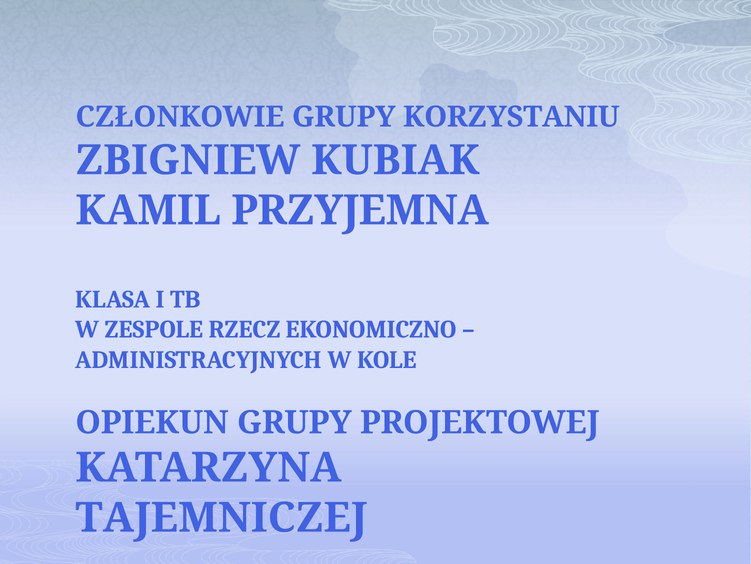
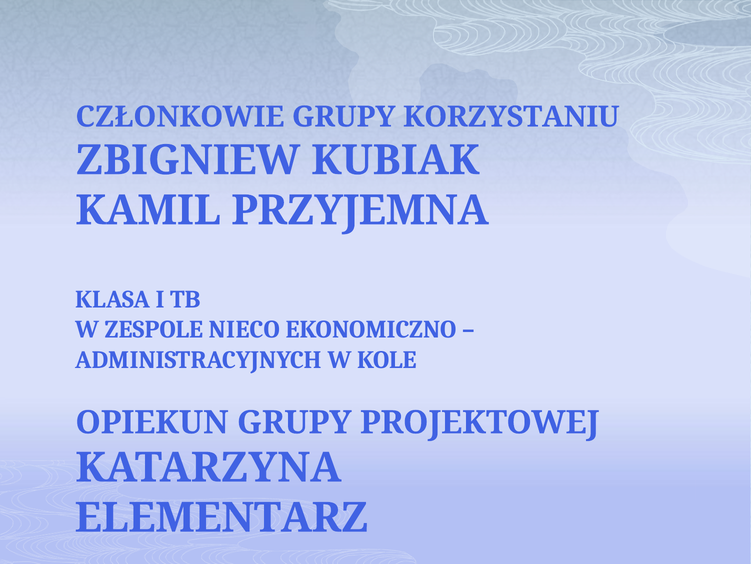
RZECZ: RZECZ -> NIECO (244, 329)
TAJEMNICZEJ: TAJEMNICZEJ -> ELEMENTARZ (222, 517)
